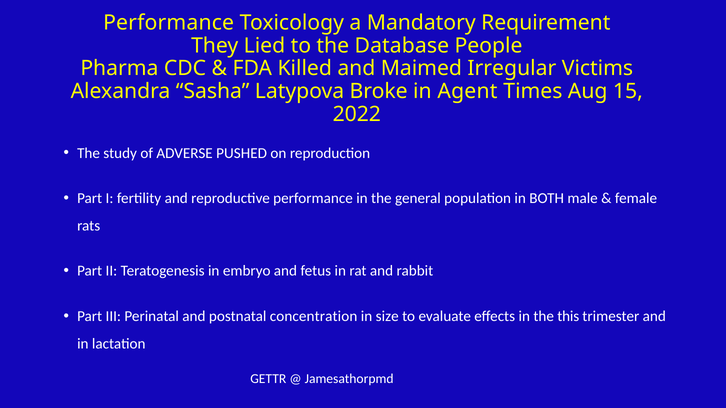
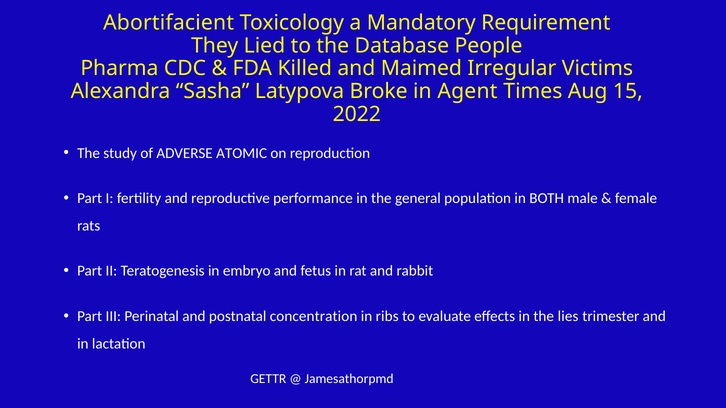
Performance: Performance -> Abortifacient (169, 23)
PUSHED: PUSHED -> ATOMIC (242, 153)
size: size -> ribs (387, 317)
this: this -> lies (568, 317)
